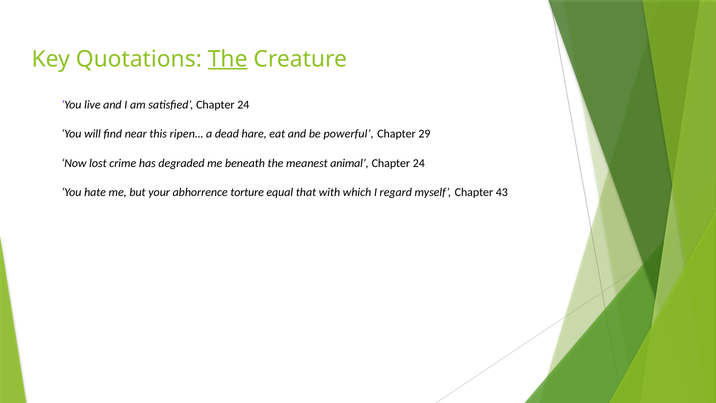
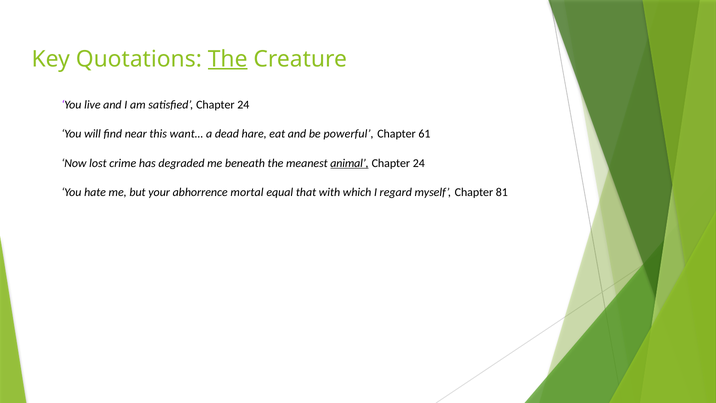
ripen…: ripen… -> want… (186, 134)
29: 29 -> 61 (424, 134)
animal underline: none -> present (349, 163)
torture: torture -> mortal (247, 192)
43: 43 -> 81 (502, 192)
